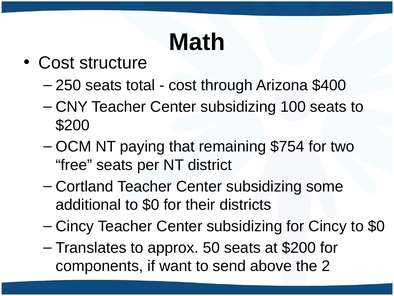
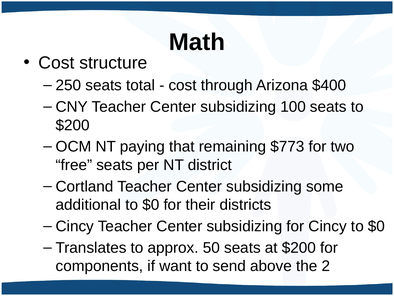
$754: $754 -> $773 (287, 146)
